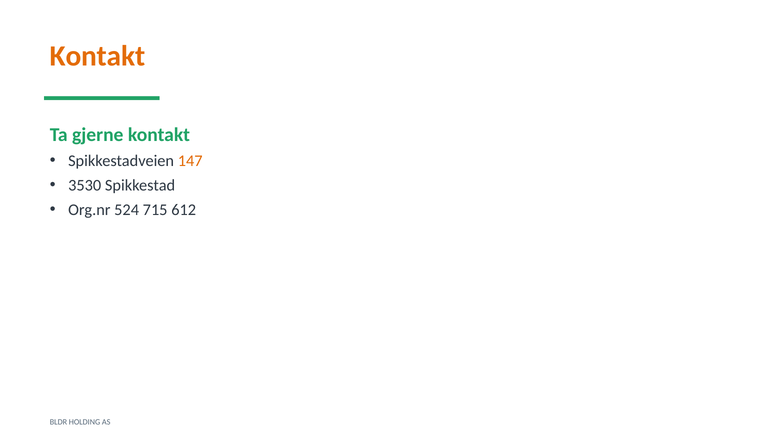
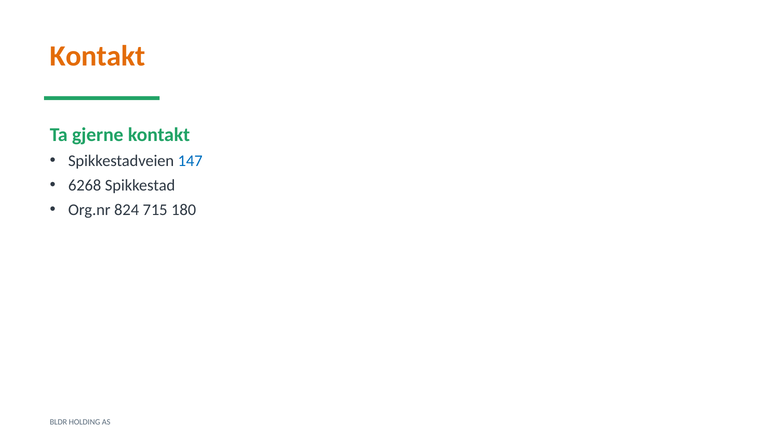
147 colour: orange -> blue (190, 161)
3530: 3530 -> 6268 (85, 185)
524: 524 -> 824 (127, 210)
612: 612 -> 180 (184, 210)
